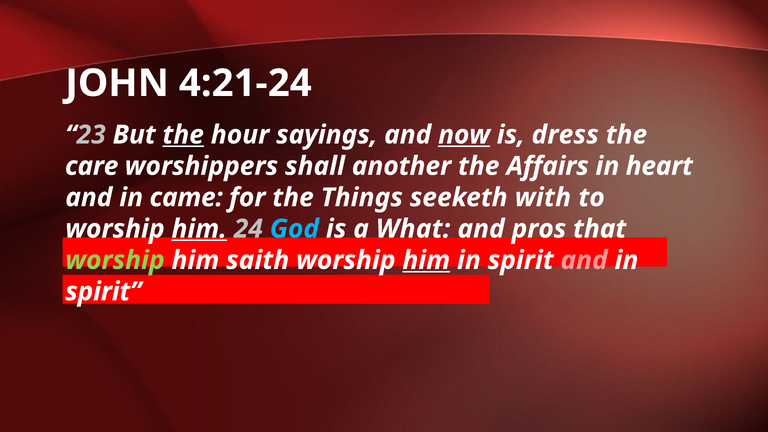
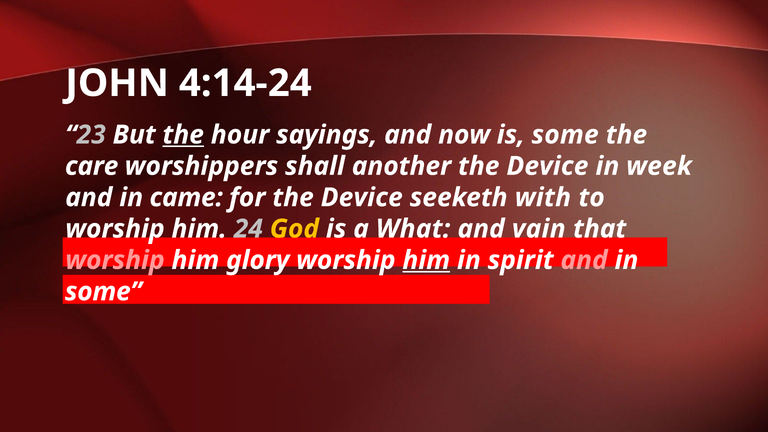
4:21-24: 4:21-24 -> 4:14-24 (245, 83)
now underline: present -> none (464, 135)
is dress: dress -> some (565, 135)
Affairs: Affairs -> Device (547, 166)
heart: heart -> week (659, 166)
for the Things: Things -> Device (362, 198)
him underline: present -> none (199, 229)
God colour: light blue -> yellow (294, 229)
pros: pros -> vain (539, 229)
worship colour: light green -> pink (115, 260)
saith: saith -> glory (258, 260)
spirit: spirit -> some (103, 292)
